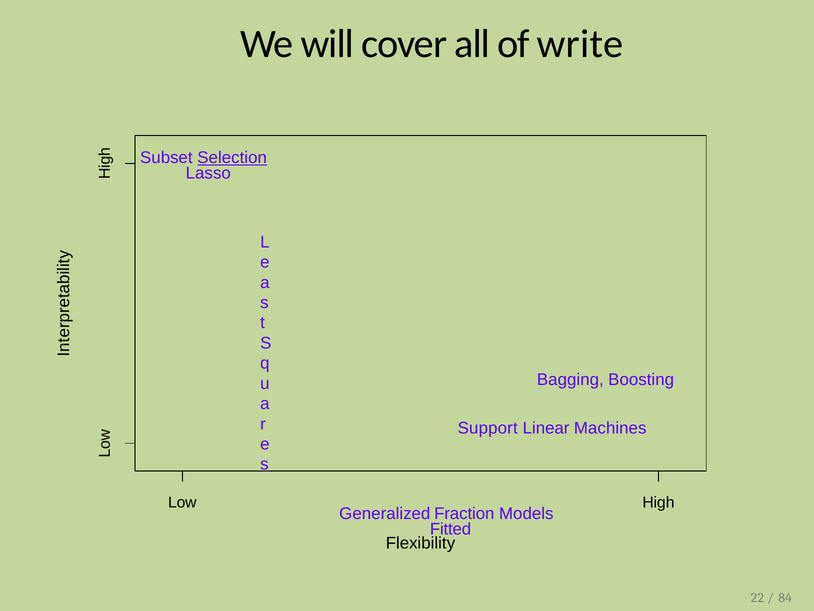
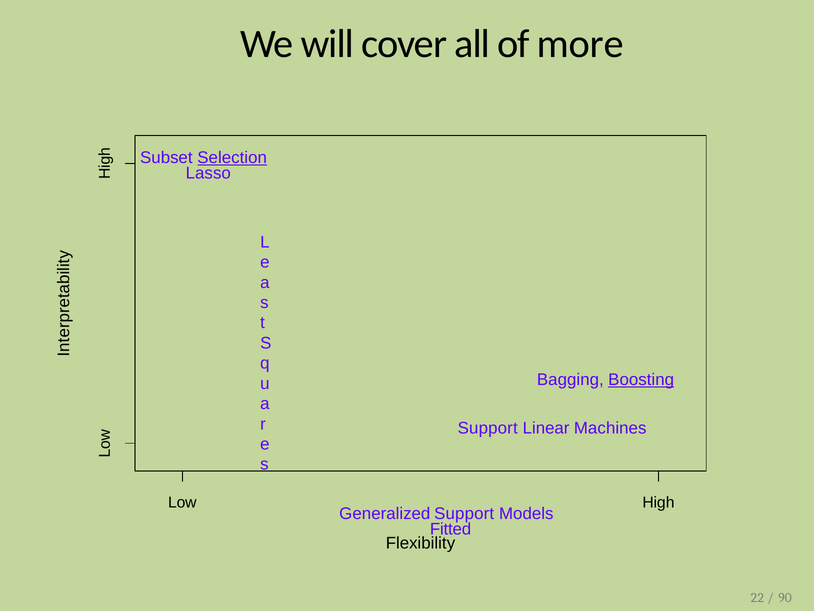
write: write -> more (580, 44)
Boosting underline: none -> present (641, 380)
Generalized Fraction: Fraction -> Support (464, 514)
84: 84 -> 90 (785, 598)
